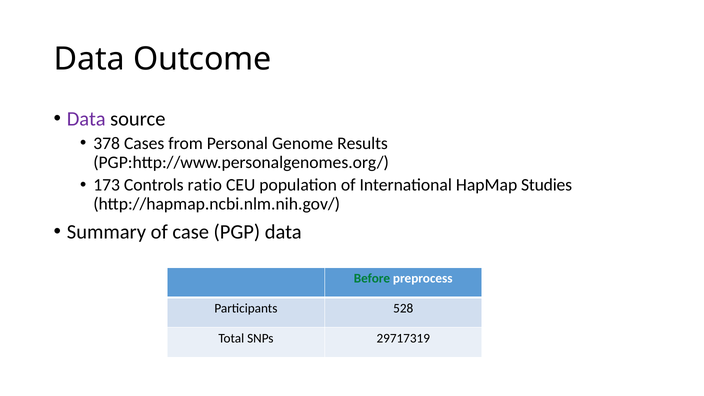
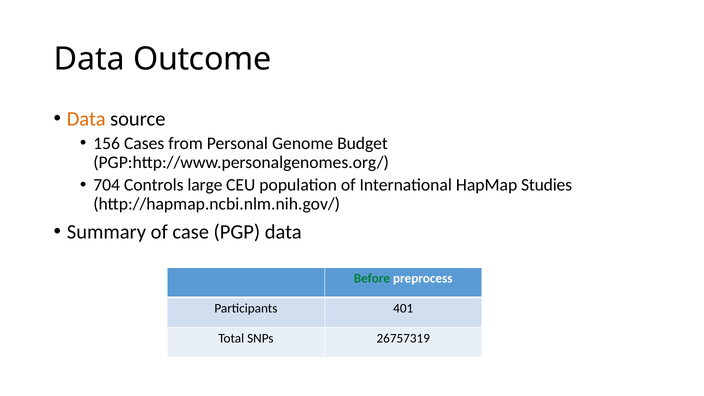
Data colour: purple -> orange (86, 119)
378: 378 -> 156 (107, 143)
Results: Results -> Budget (362, 143)
173: 173 -> 704 (107, 185)
ratio: ratio -> large (205, 185)
528: 528 -> 401 (403, 308)
29717319: 29717319 -> 26757319 (403, 338)
